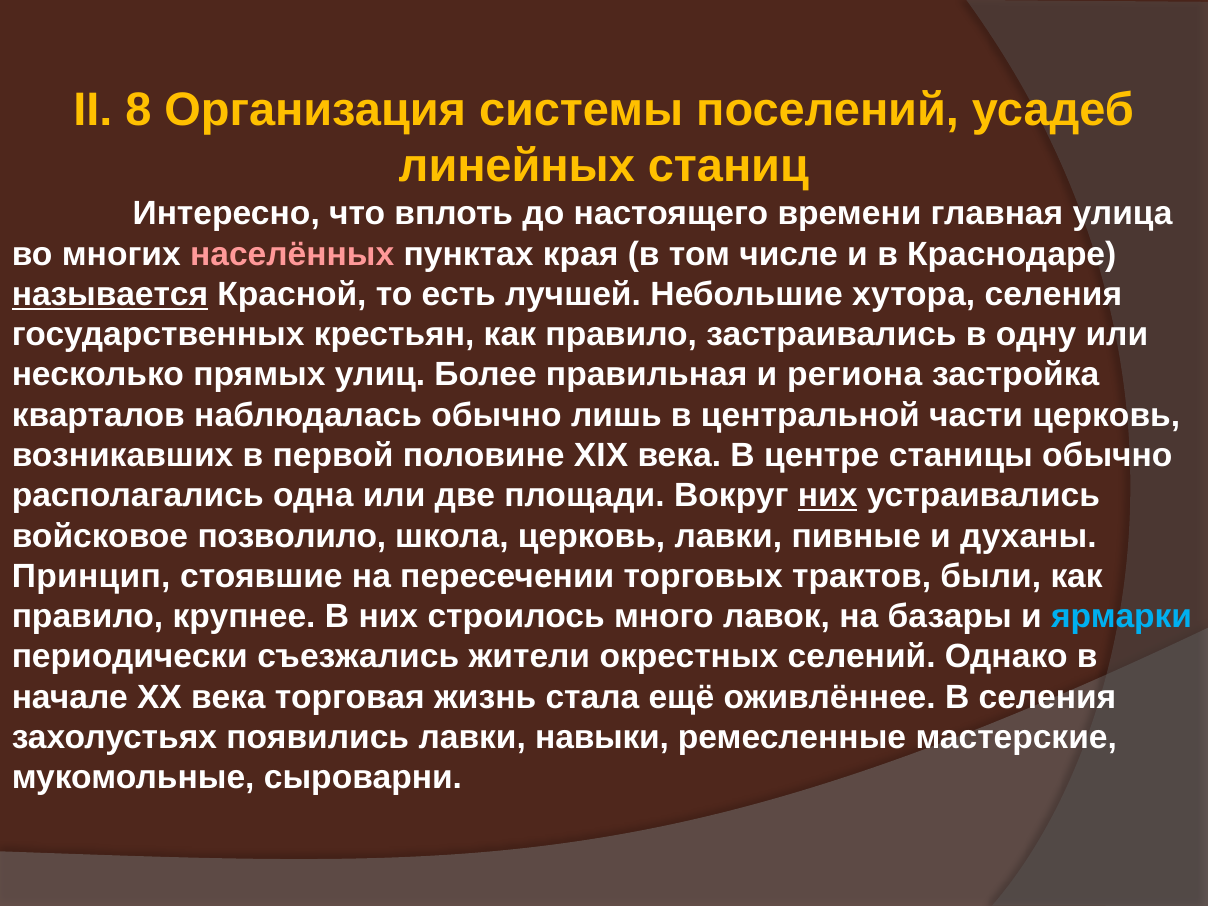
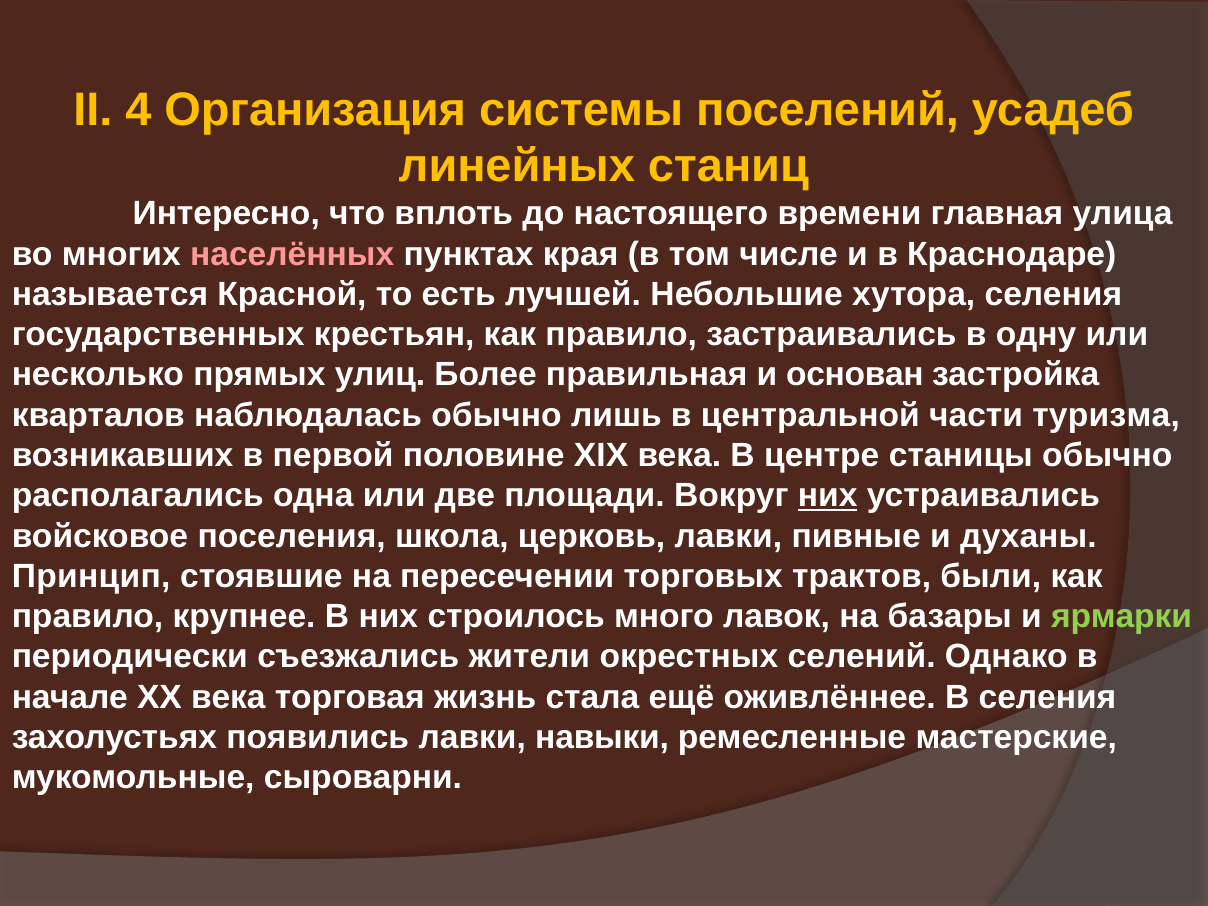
8: 8 -> 4 (138, 110)
называется underline: present -> none (110, 294)
региона: региона -> основан (855, 375)
части церковь: церковь -> туризма (1106, 415)
позволило: позволило -> поселения (292, 536)
ярмарки colour: light blue -> light green (1122, 617)
